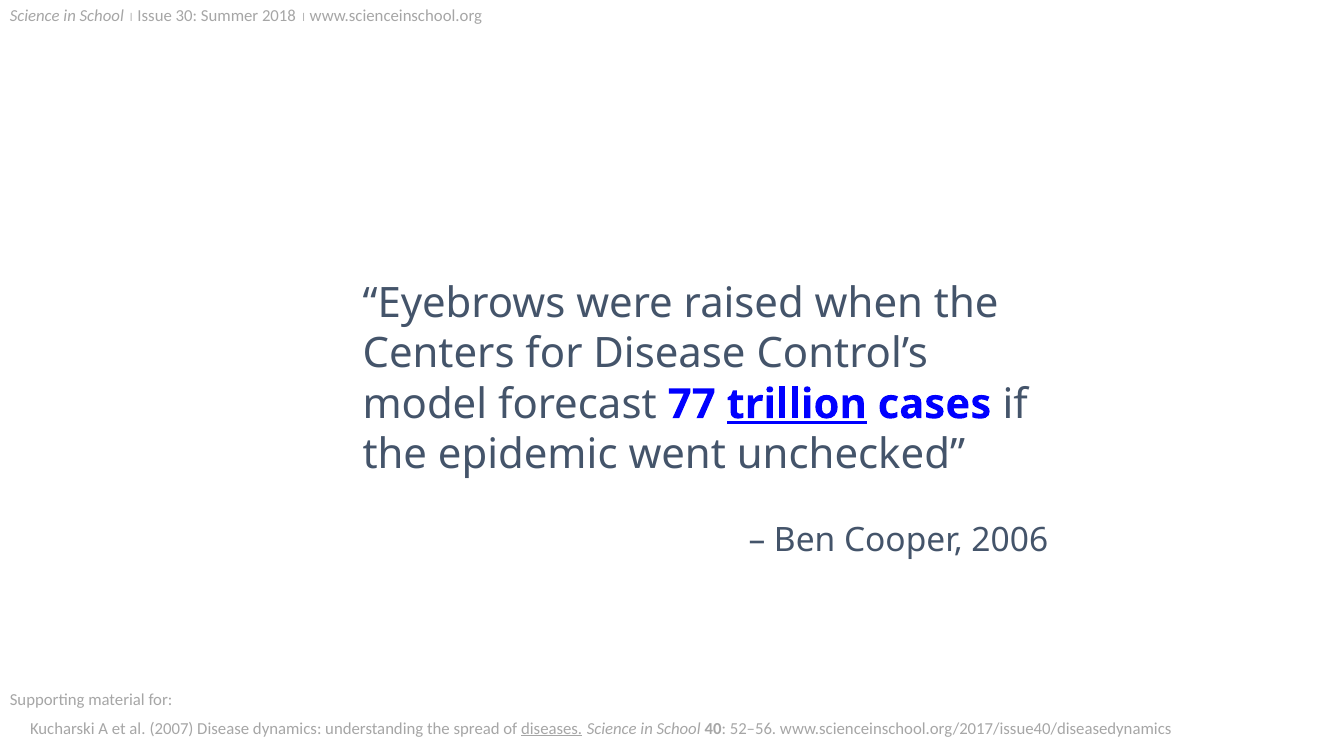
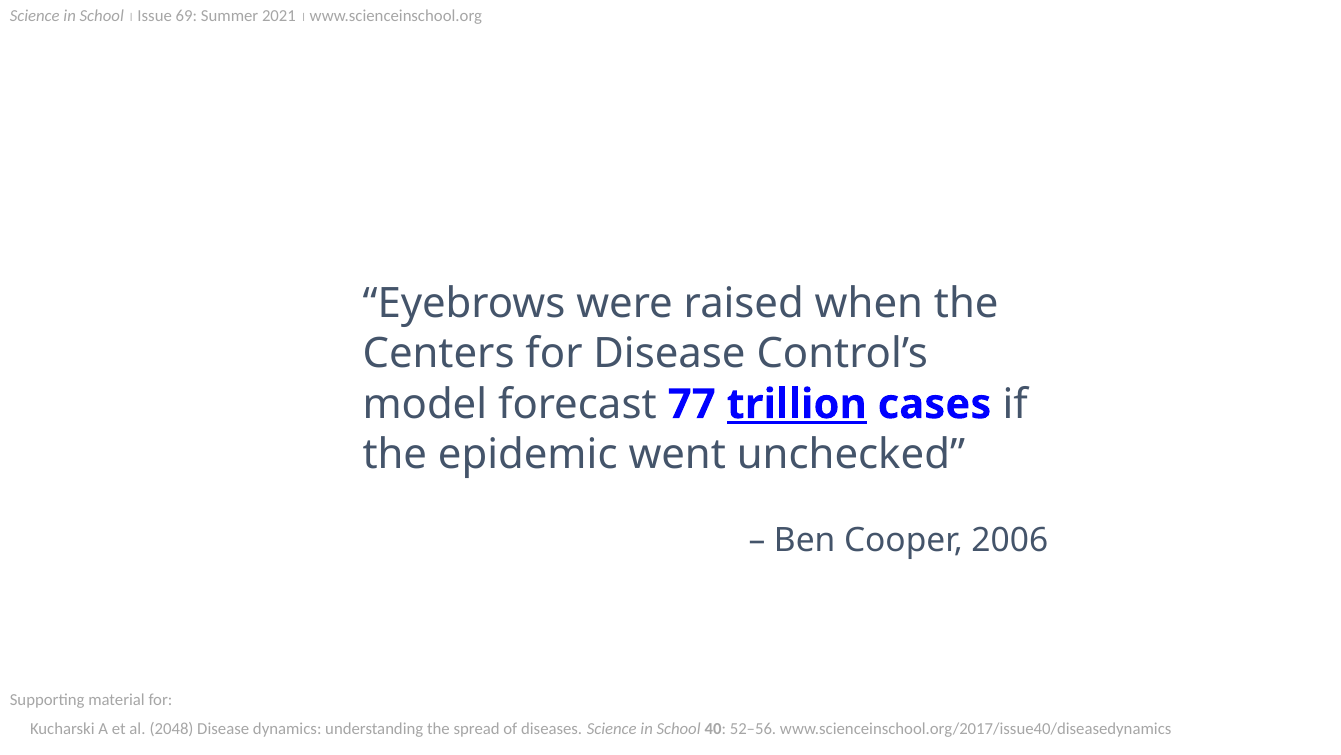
30: 30 -> 69 (186, 16)
2018: 2018 -> 2021 (279, 16)
2007: 2007 -> 2048 (172, 728)
diseases underline: present -> none (552, 728)
